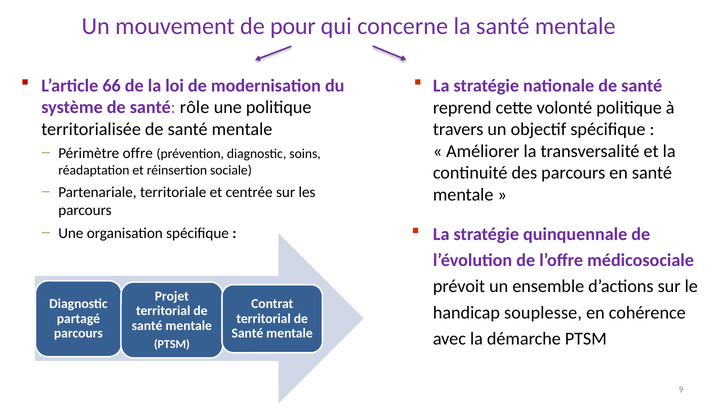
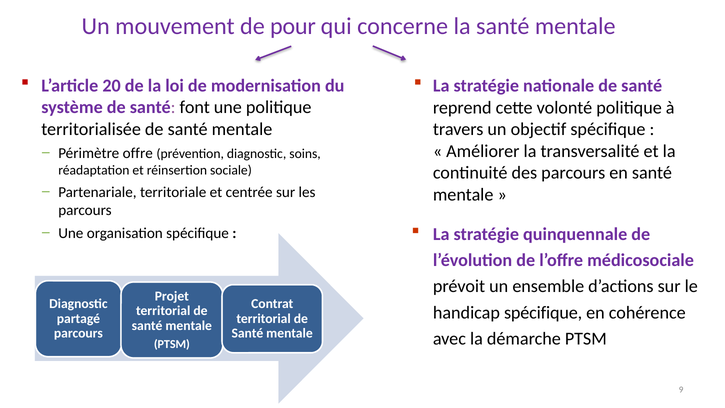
66: 66 -> 20 (112, 85)
rôle: rôle -> font (195, 107)
handicap souplesse: souplesse -> spécifique (543, 312)
